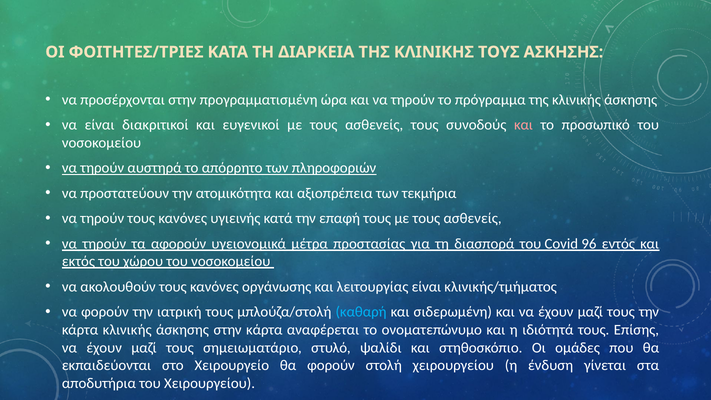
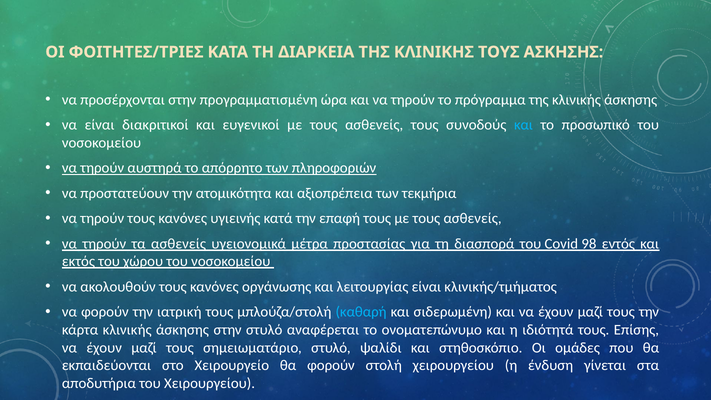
και colour: pink -> light blue (523, 125)
τα αφορούν: αφορούν -> ασθενείς (179, 244)
96: 96 -> 98 (589, 244)
στην κάρτα: κάρτα -> στυλό (264, 330)
